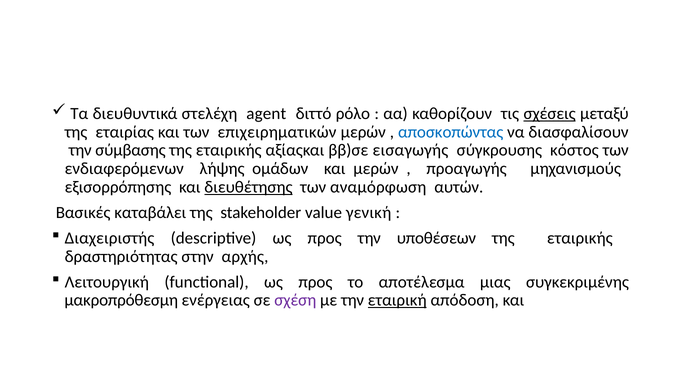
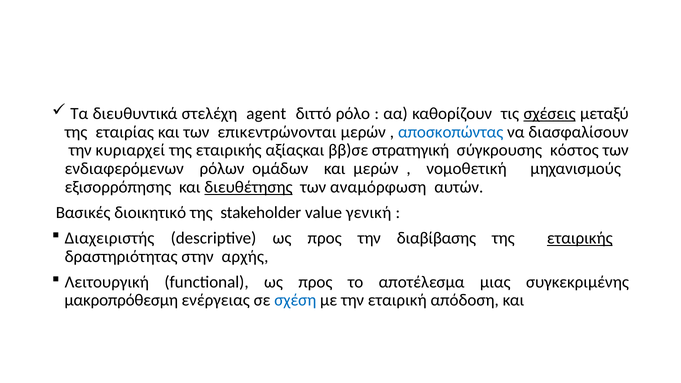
επιχειρηματικών: επιχειρηματικών -> επικεντρώνονται (277, 132)
σύμβασης: σύμβασης -> κυριαρχεί (130, 150)
εισαγωγής: εισαγωγής -> στρατηγική (411, 150)
λήψης: λήψης -> ρόλων (222, 169)
προαγωγής: προαγωγής -> νομοθετική (467, 169)
καταβάλει: καταβάλει -> διοικητικό (150, 213)
υποθέσεων: υποθέσεων -> διαβίβασης (436, 238)
εταιρικής underline: none -> present (580, 238)
σχέση colour: purple -> blue (295, 300)
εταιρική underline: present -> none (397, 300)
